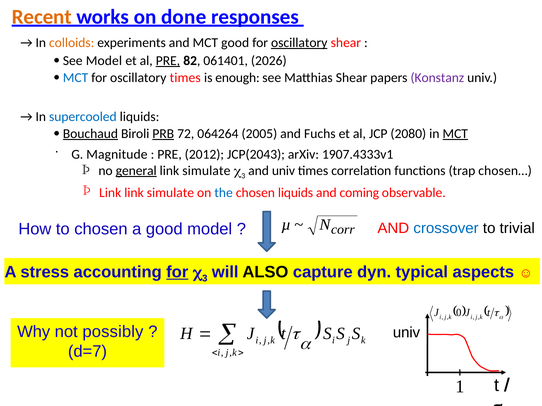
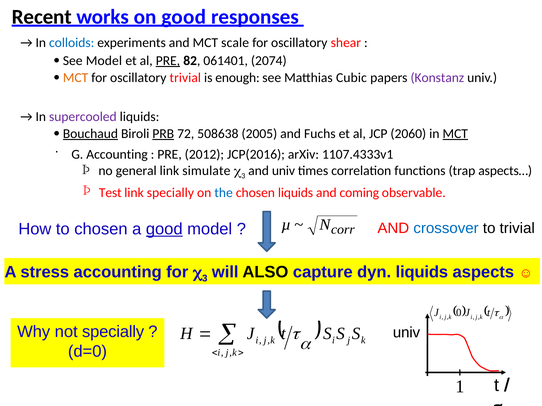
Recent colour: orange -> black (42, 17)
on done: done -> good (184, 17)
colloids colour: orange -> blue (72, 43)
MCT good: good -> scale (235, 43)
oscillatory underline: present -> none (299, 43)
2026: 2026 -> 2074 (269, 61)
MCT colour: blue -> orange (76, 78)
oscillatory times: times -> trivial (185, 78)
Matthias Shear: Shear -> Cubic (351, 78)
supercooled colour: blue -> purple (83, 117)
064264: 064264 -> 508638 (218, 134)
2080: 2080 -> 2060 (408, 134)
G Magnitude: Magnitude -> Accounting (117, 155)
JCP(2043: JCP(2043 -> JCP(2016 (256, 155)
1907.4333v1: 1907.4333v1 -> 1107.4333v1 (358, 155)
general underline: present -> none (136, 171)
chosen…: chosen… -> aspects… (505, 171)
Link: Link -> Test (110, 193)
simulate: simulate -> specially (170, 193)
good underline: none -> present (164, 229)
for underline: present -> none (177, 272)
dyn typical: typical -> liquids (422, 272)
not possibly: possibly -> specially (113, 332)
d=7: d=7 -> d=0 (87, 352)
